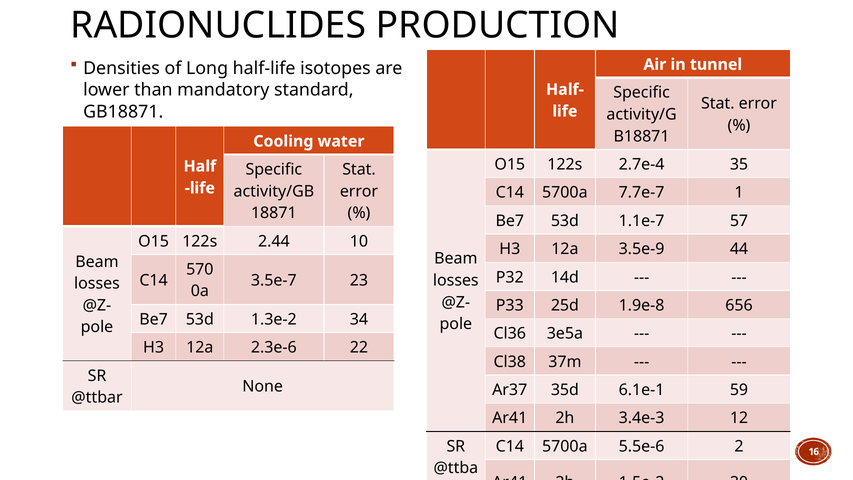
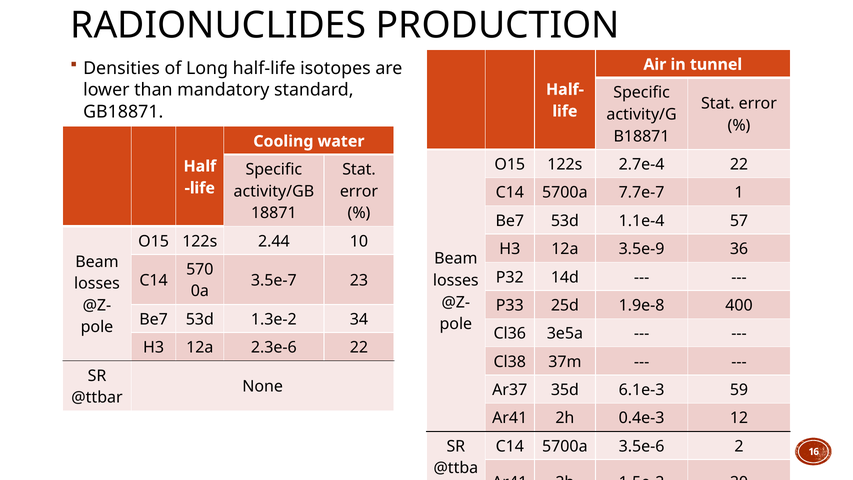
2.7e-4 35: 35 -> 22 (739, 164)
1.1e-7: 1.1e-7 -> 1.1e-4 (642, 221)
44: 44 -> 36 (739, 249)
656: 656 -> 400 (739, 305)
6.1e-1: 6.1e-1 -> 6.1e-3 (642, 390)
3.4e-3: 3.4e-3 -> 0.4e-3 (642, 418)
5.5e-6: 5.5e-6 -> 3.5e-6 (642, 446)
